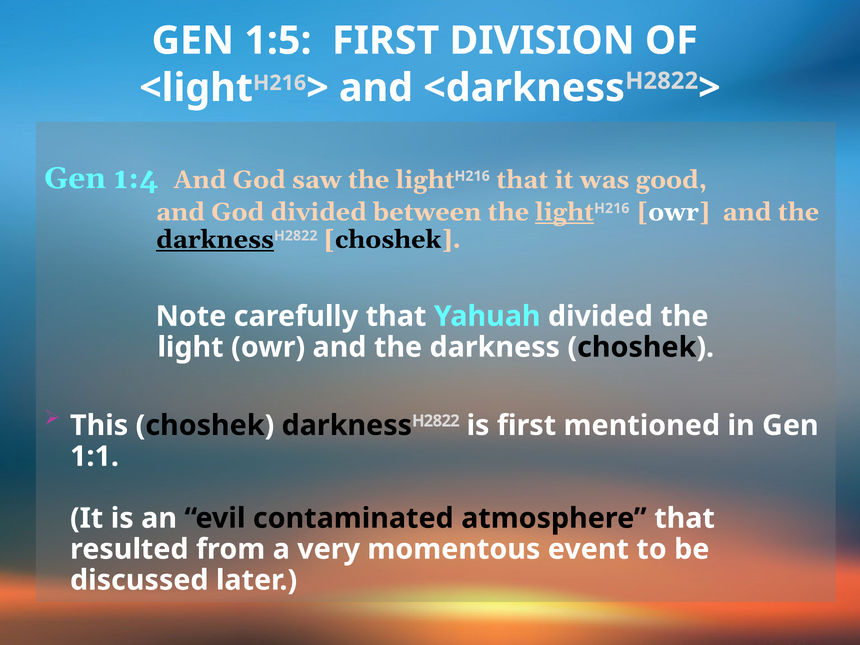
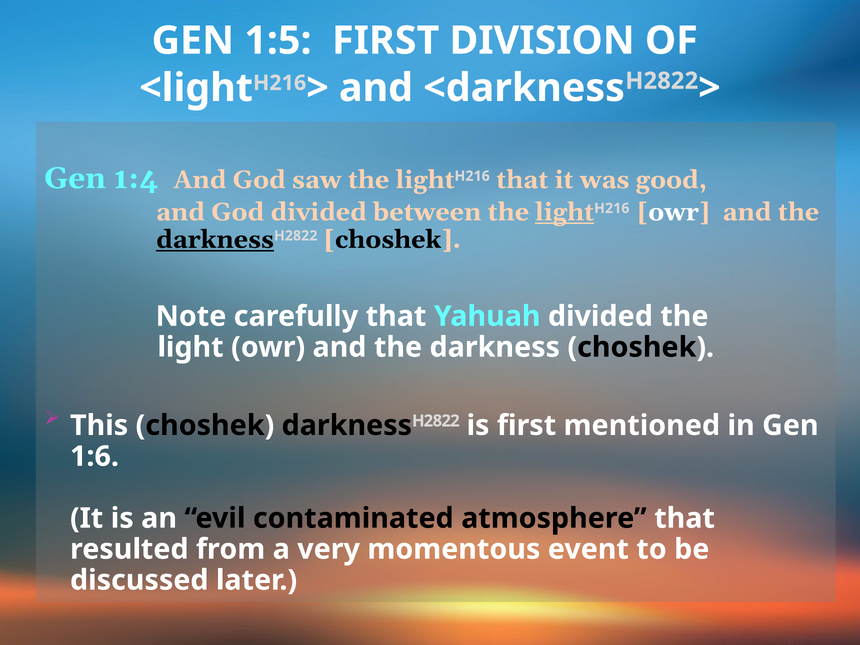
1:1: 1:1 -> 1:6 (95, 456)
